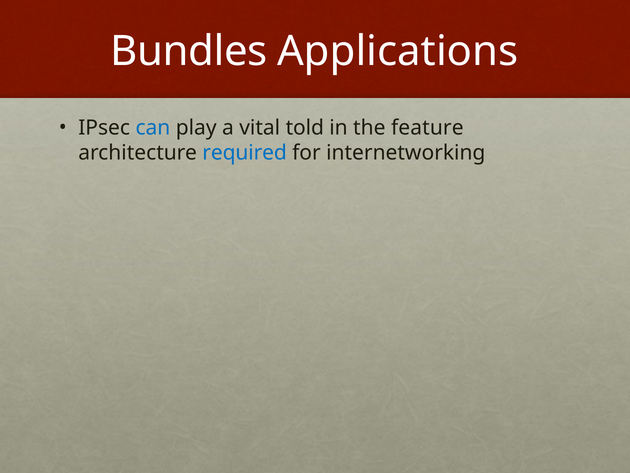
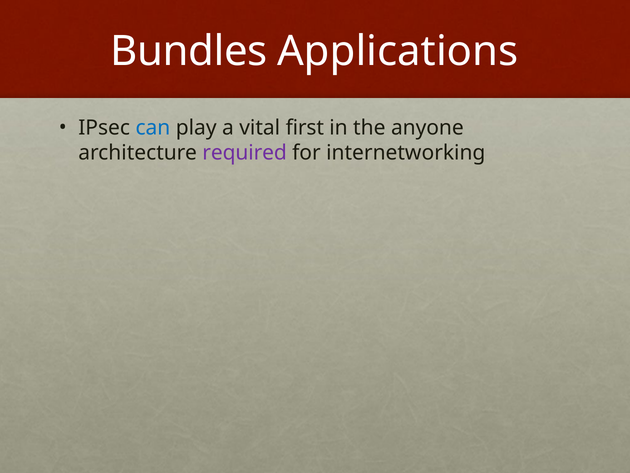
told: told -> first (305, 127)
feature: feature -> anyone (427, 127)
required colour: blue -> purple (245, 153)
